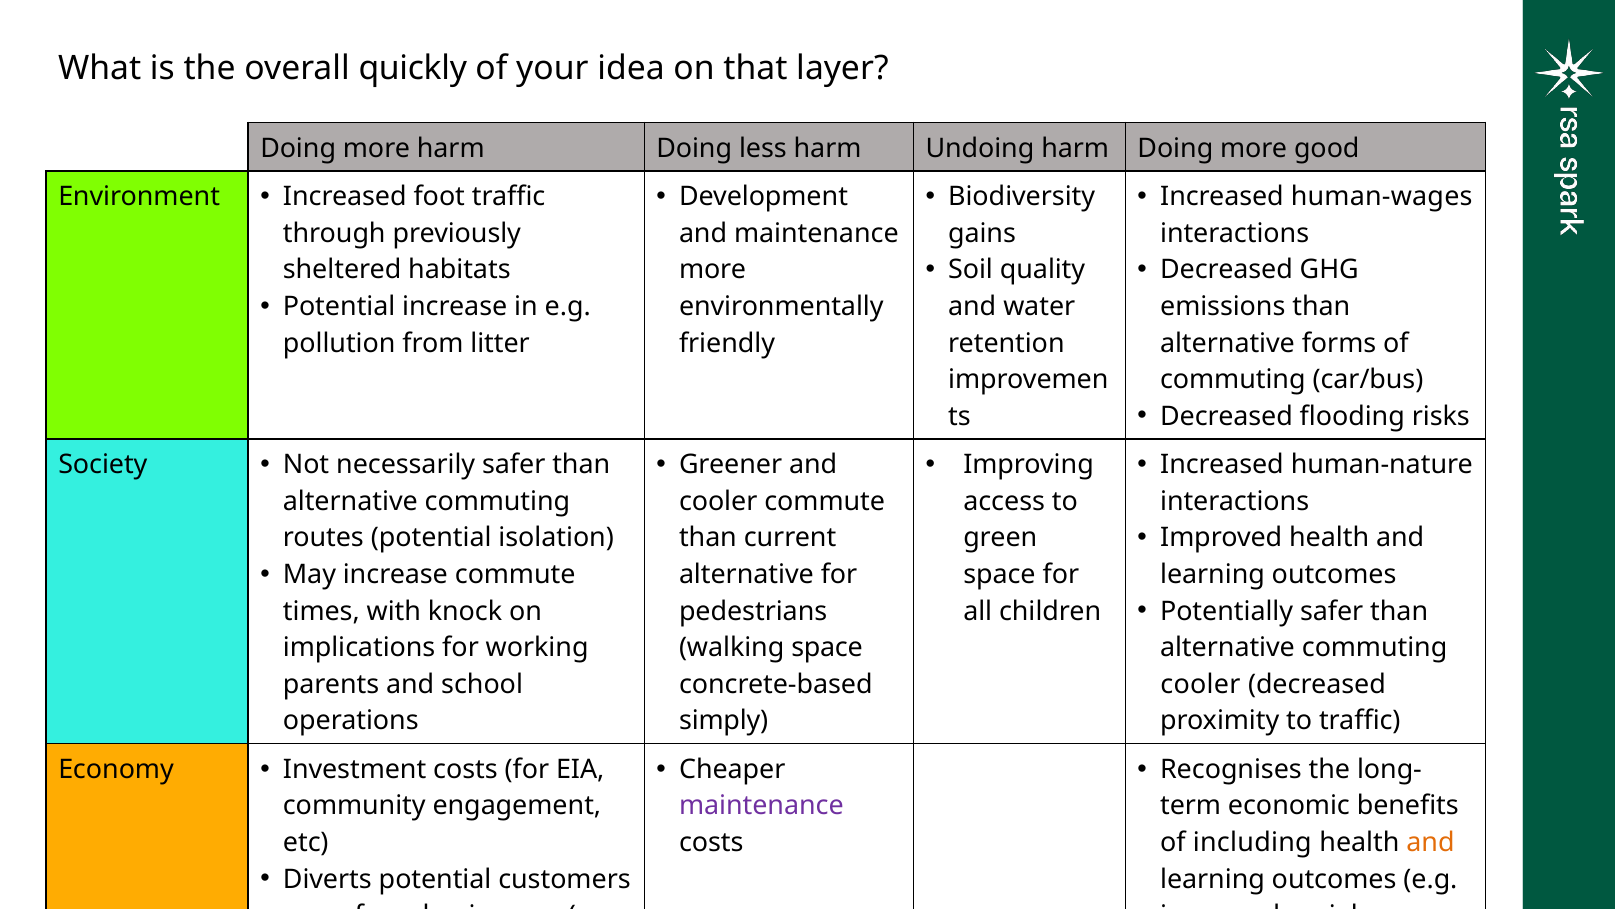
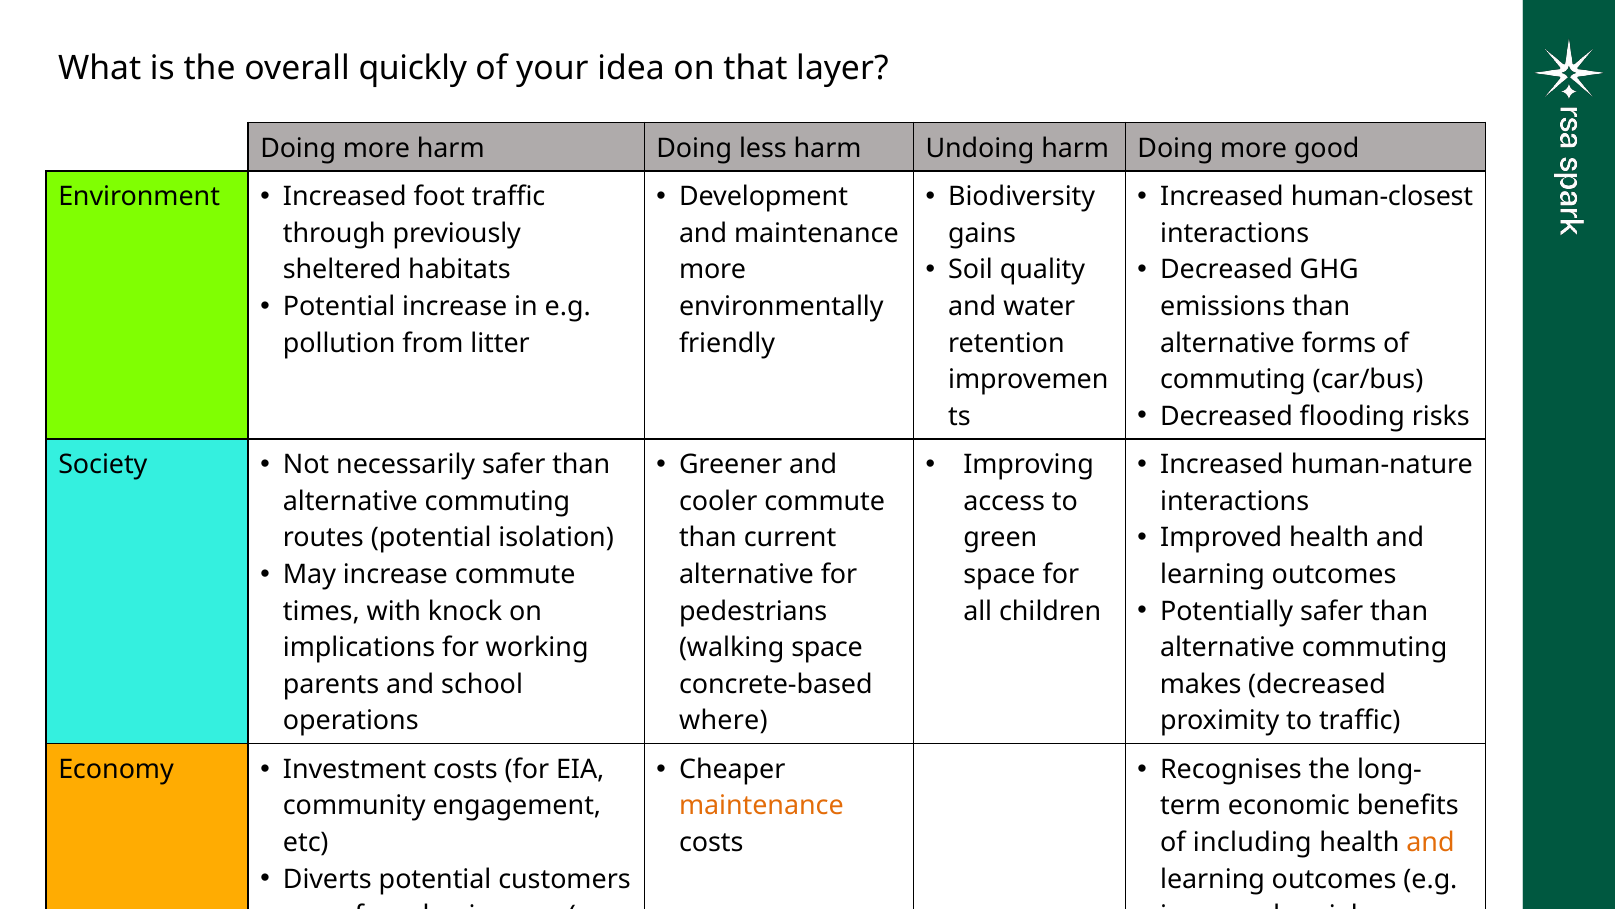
human-wages: human-wages -> human-closest (1382, 197)
cooler: cooler -> makes (1201, 684)
simply: simply -> where (723, 720)
maintenance colour: purple -> orange (761, 806)
